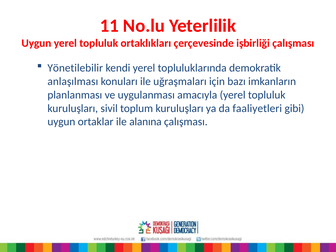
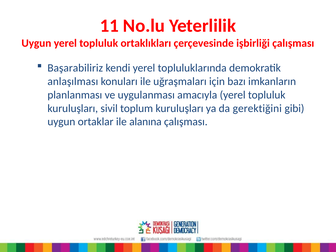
Yönetilebilir: Yönetilebilir -> Başarabiliriz (75, 68)
faaliyetleri: faaliyetleri -> gerektiğini (257, 108)
